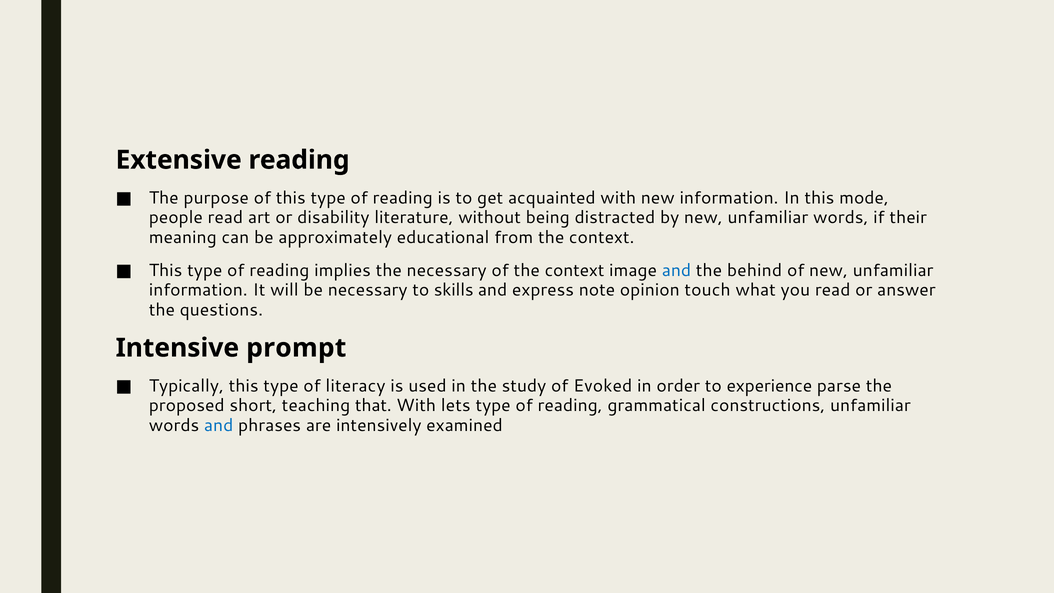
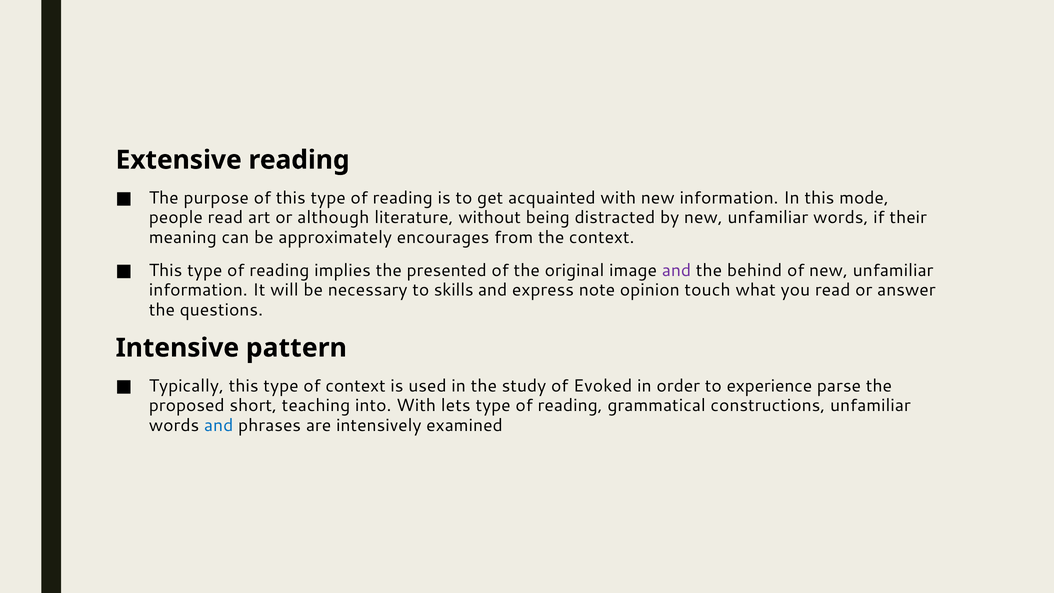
disability: disability -> although (333, 218)
educational: educational -> encourages (443, 237)
the necessary: necessary -> presented (447, 270)
of the context: context -> original (575, 270)
and colour: blue -> purple (676, 270)
prompt: prompt -> pattern (296, 348)
of literacy: literacy -> context (356, 386)
that: that -> into (373, 405)
